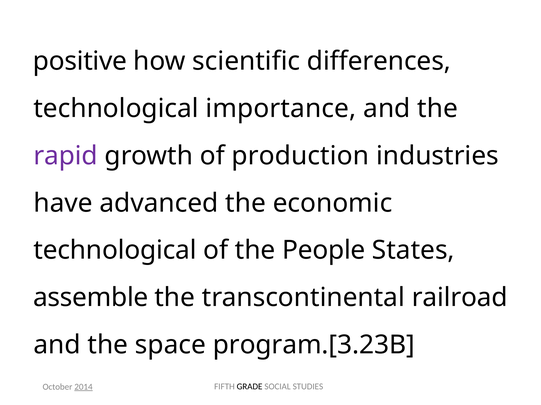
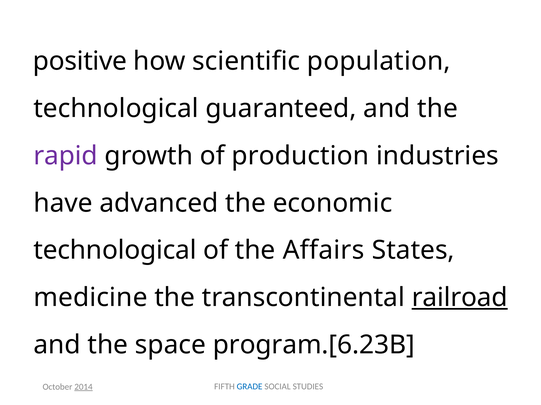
differences: differences -> population (379, 61)
importance: importance -> guaranteed (281, 109)
People: People -> Affairs (324, 251)
assemble: assemble -> medicine (91, 298)
railroad underline: none -> present (460, 298)
program.[3.23B: program.[3.23B -> program.[6.23B (314, 345)
GRADE colour: black -> blue (250, 387)
